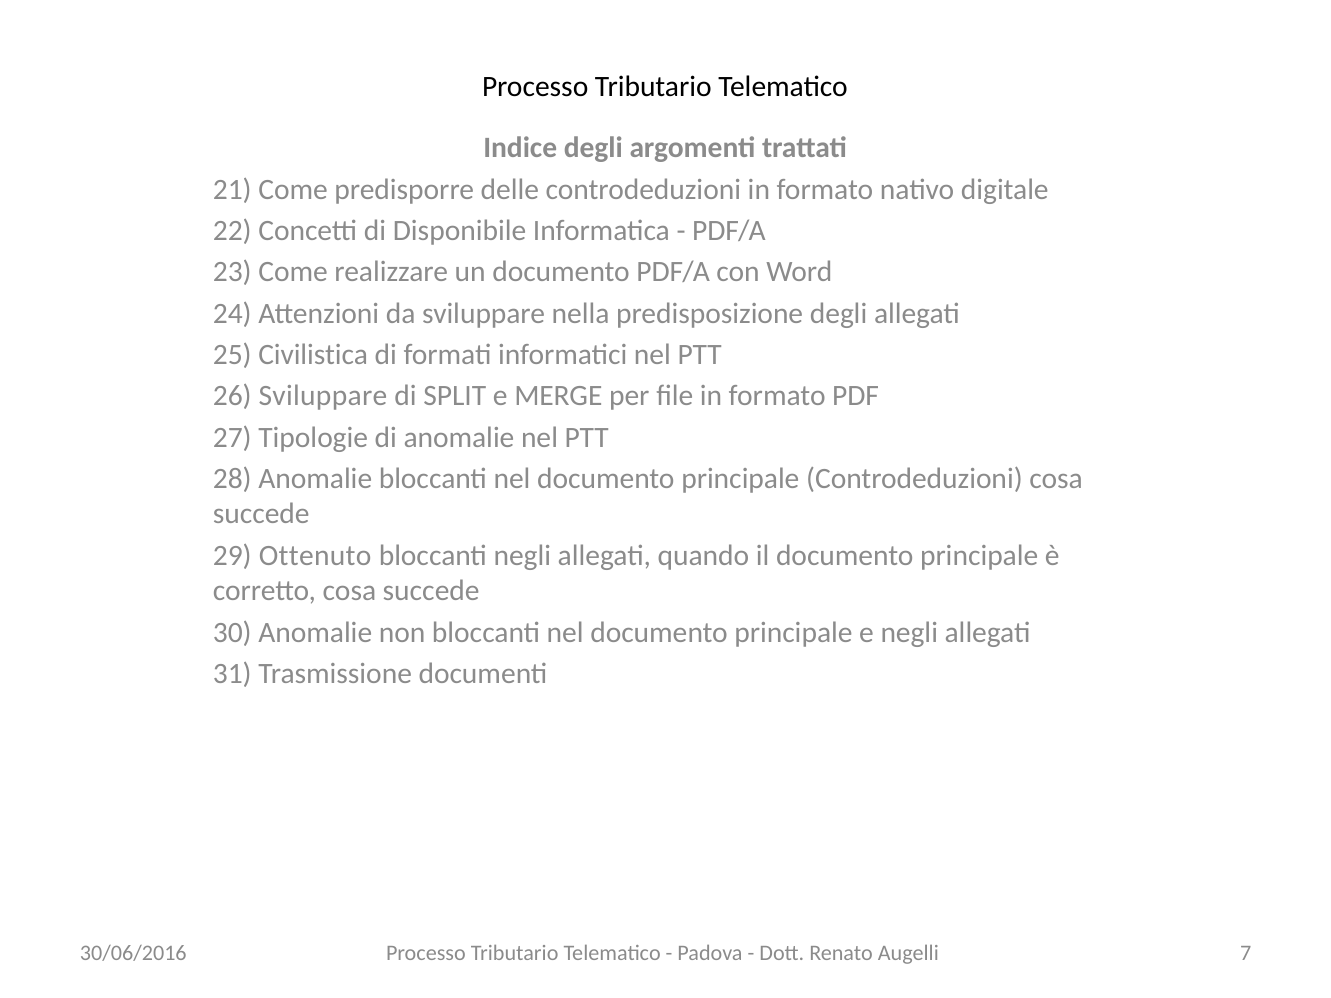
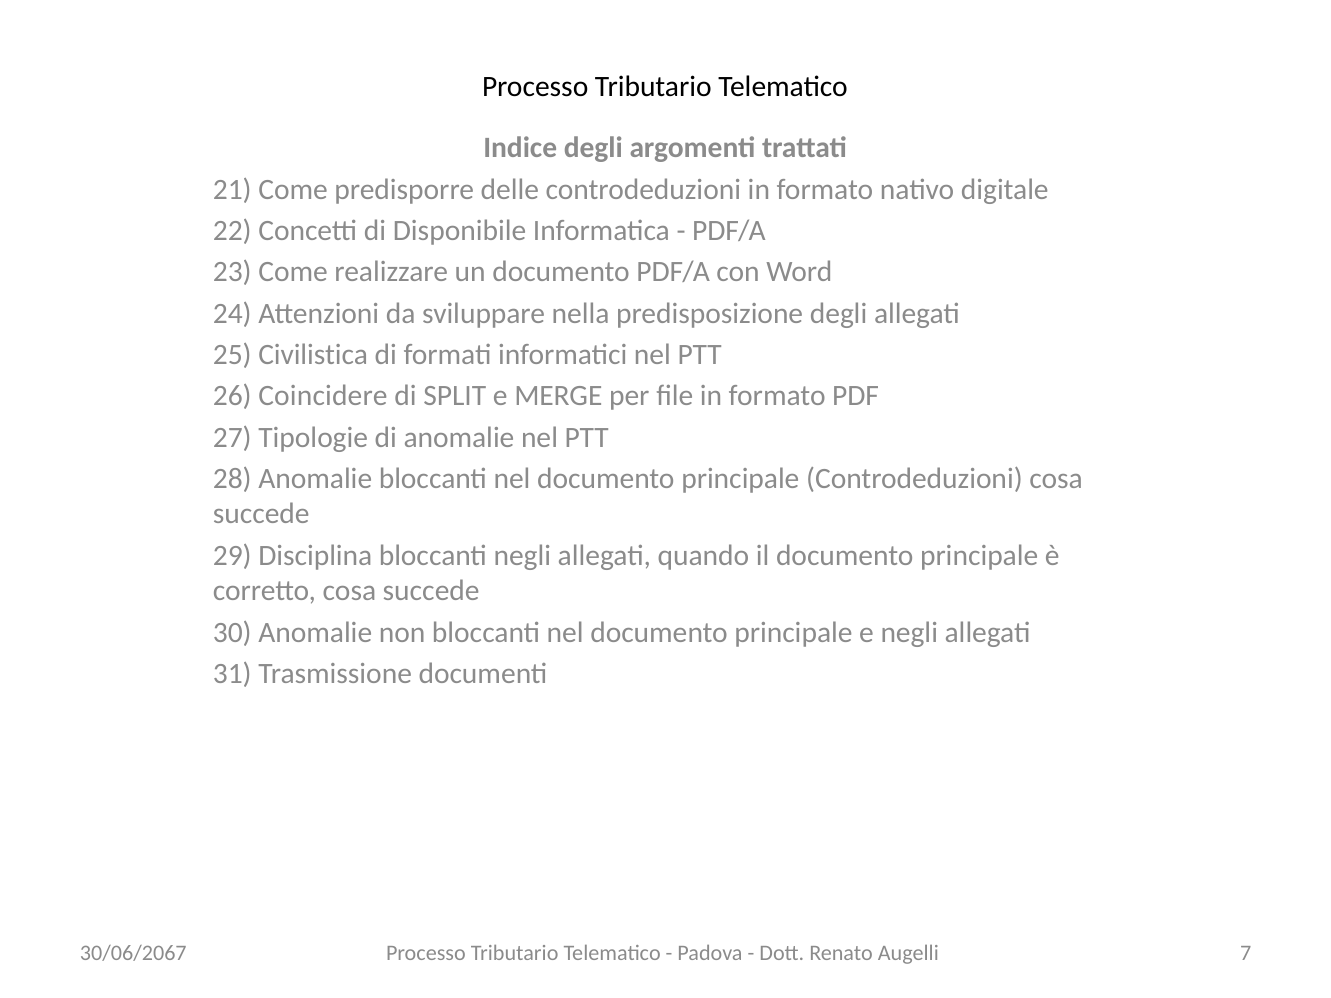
26 Sviluppare: Sviluppare -> Coincidere (323, 396)
Ottenuto: Ottenuto -> Disciplina (315, 556)
30/06/2016: 30/06/2016 -> 30/06/2067 (133, 953)
